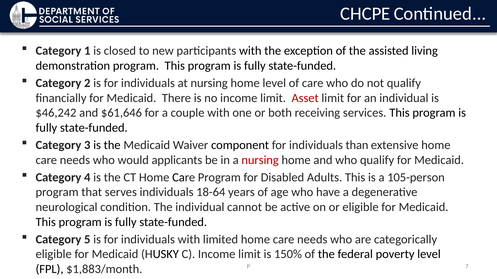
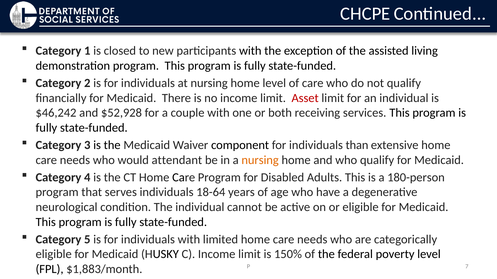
$61,646: $61,646 -> $52,928 (121, 113)
applicants: applicants -> attendant (177, 160)
nursing colour: red -> orange (260, 160)
105-person: 105-person -> 180-person (416, 178)
